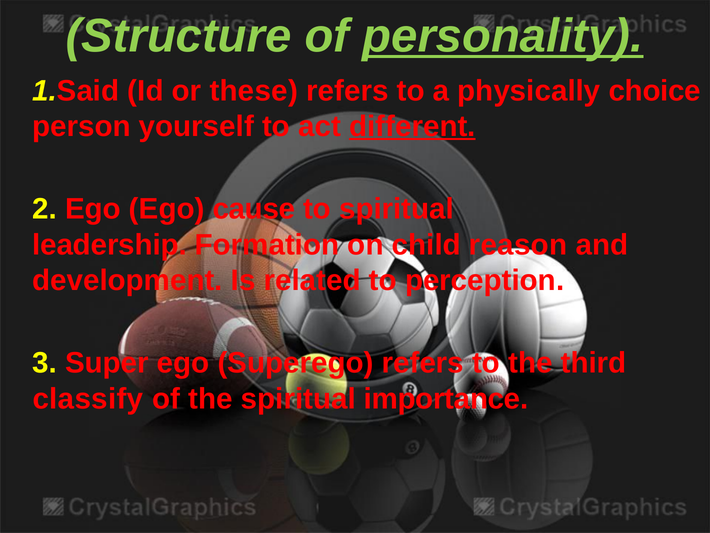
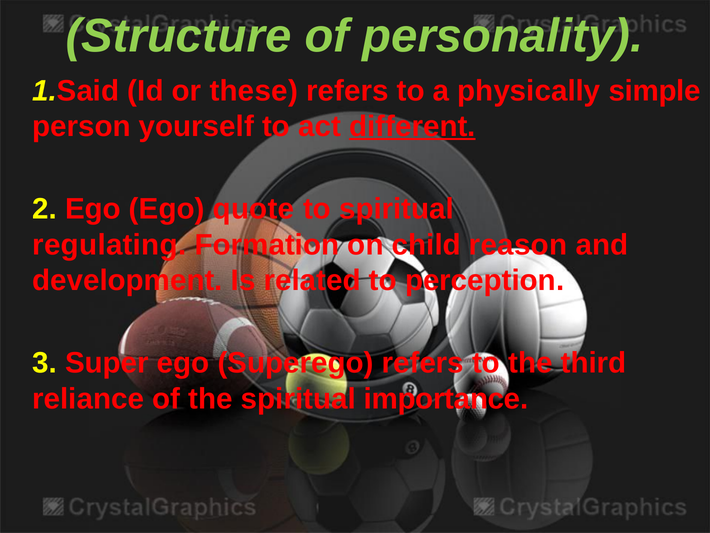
personality underline: present -> none (503, 36)
choice: choice -> simple (655, 91)
cause: cause -> quote (254, 209)
leadership: leadership -> regulating (109, 245)
classify: classify -> reliance (88, 398)
